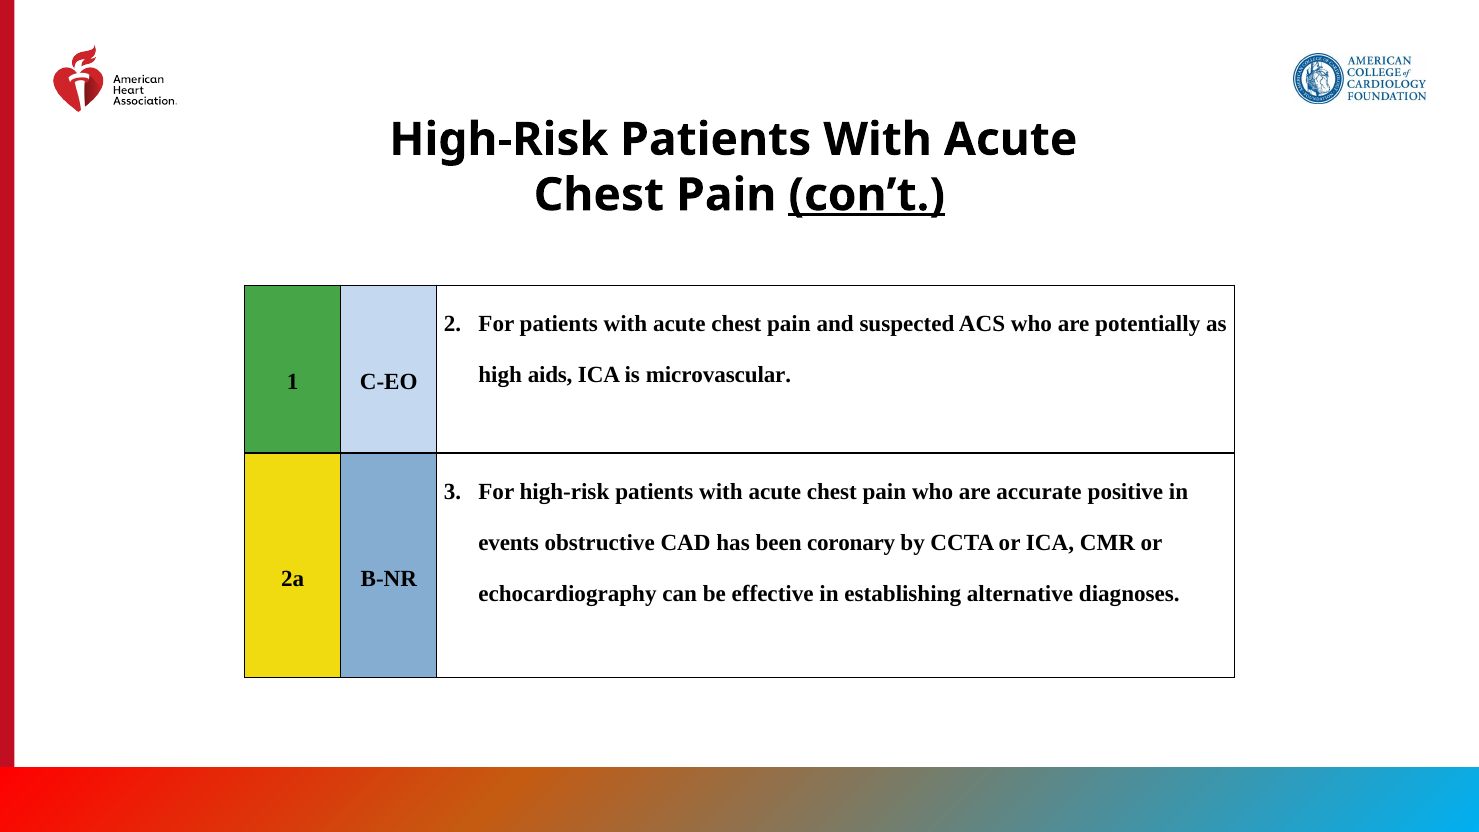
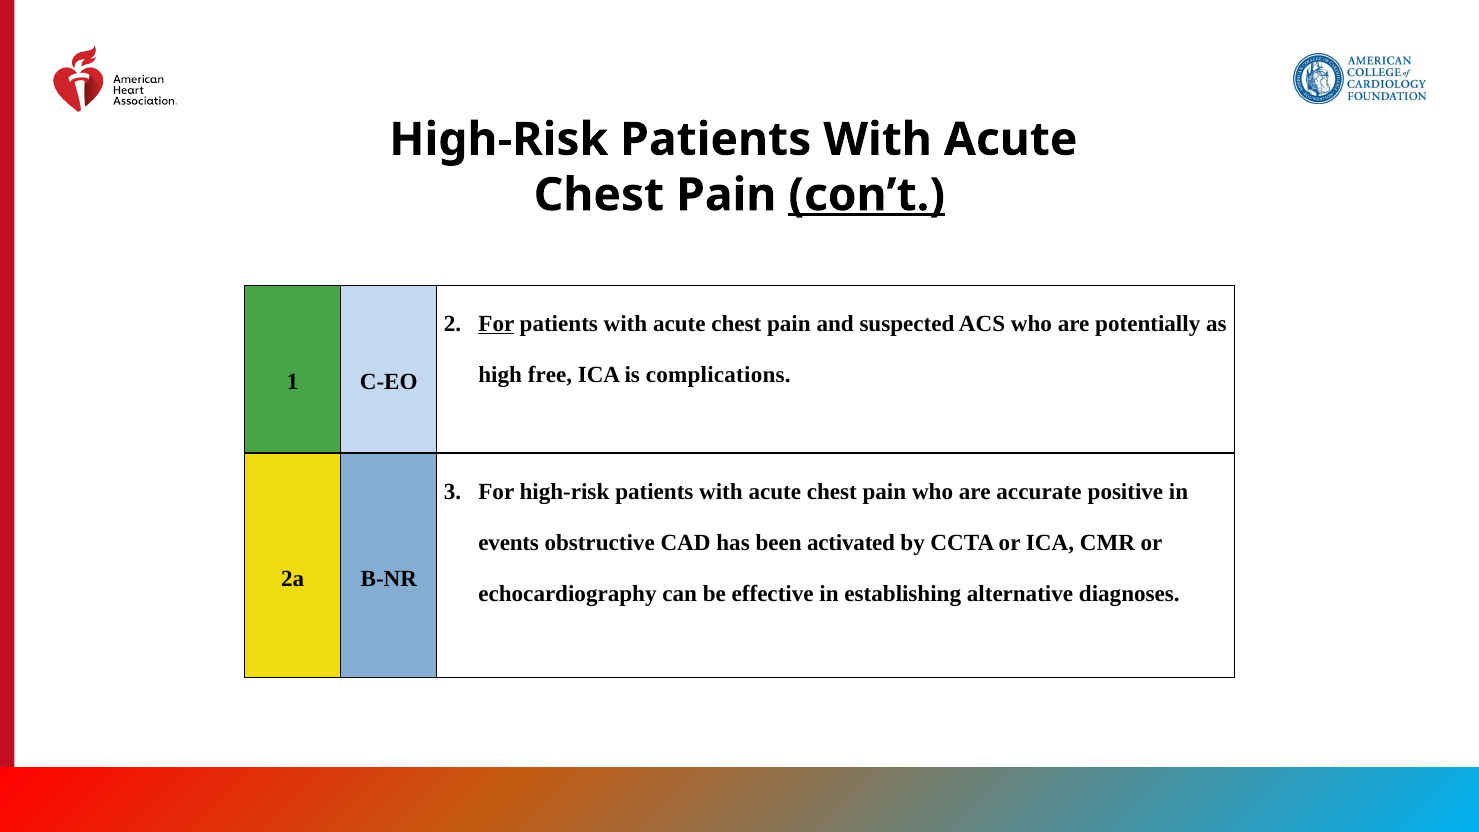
For underline: none -> present (496, 324)
aids: aids -> free (550, 375)
microvascular: microvascular -> complications (718, 375)
coronary: coronary -> activated (851, 543)
